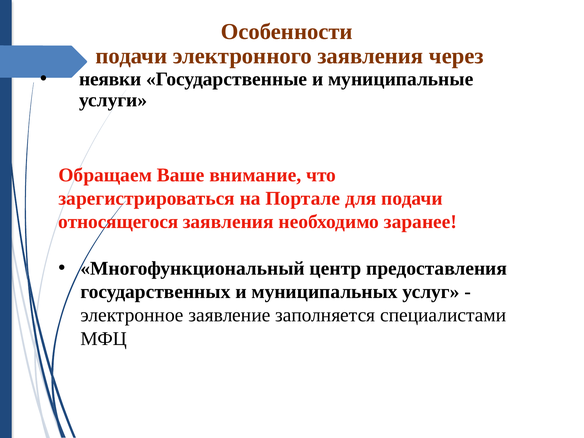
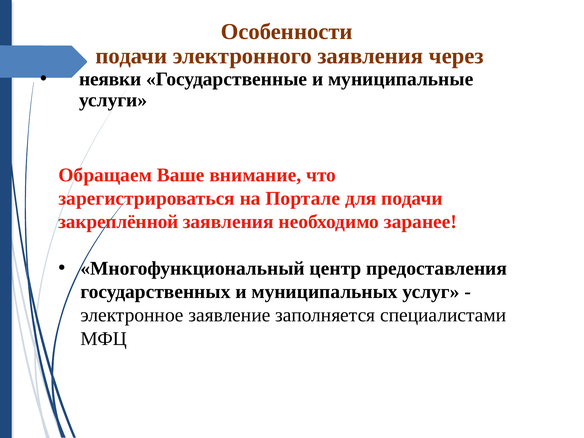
относящегося: относящегося -> закреплённой (118, 222)
